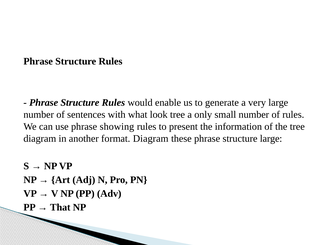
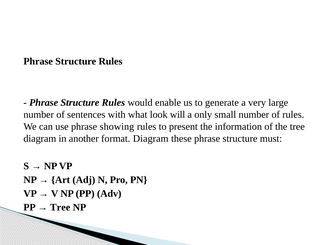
look tree: tree -> will (178, 115)
structure large: large -> must (271, 139)
That: That -> Tree (60, 208)
